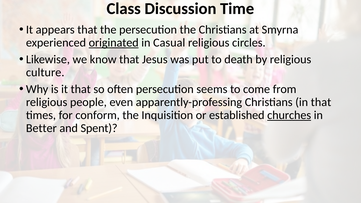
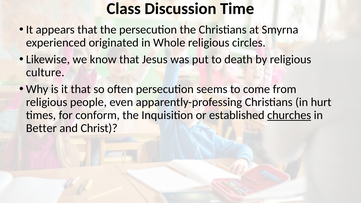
originated underline: present -> none (114, 43)
Casual: Casual -> Whole (169, 43)
in that: that -> hurt (321, 102)
Spent: Spent -> Christ (99, 128)
